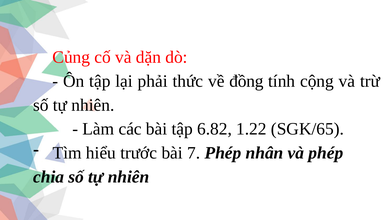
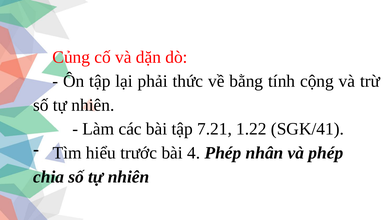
đồng: đồng -> bằng (246, 81)
6.82: 6.82 -> 7.21 (215, 129)
SGK/65: SGK/65 -> SGK/41 (307, 129)
bài 7: 7 -> 4 (194, 153)
